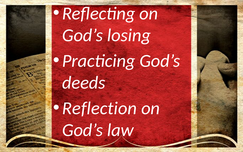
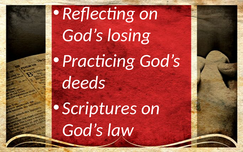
Reflection: Reflection -> Scriptures (100, 108)
